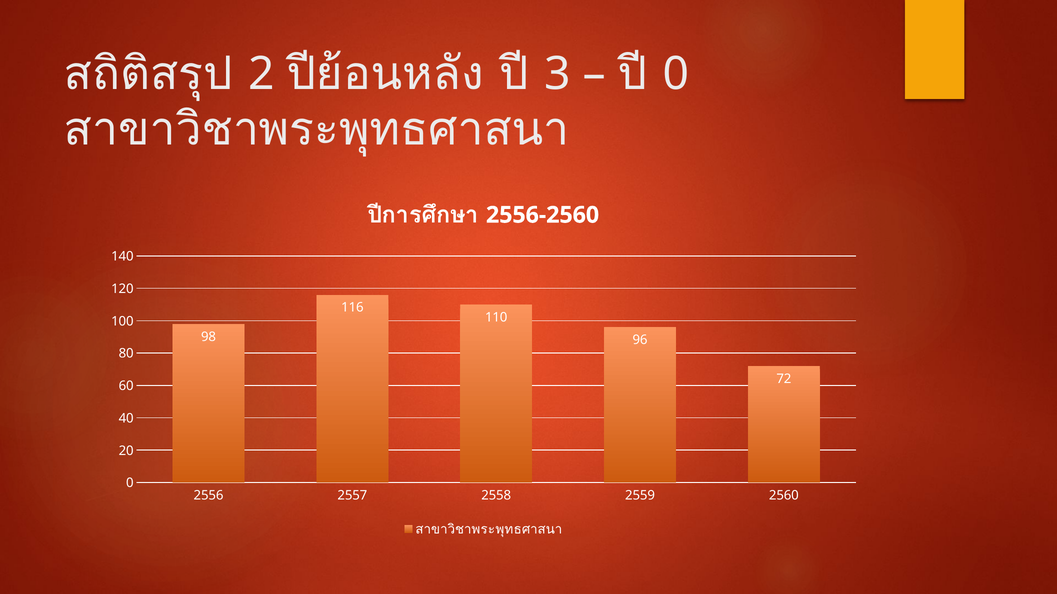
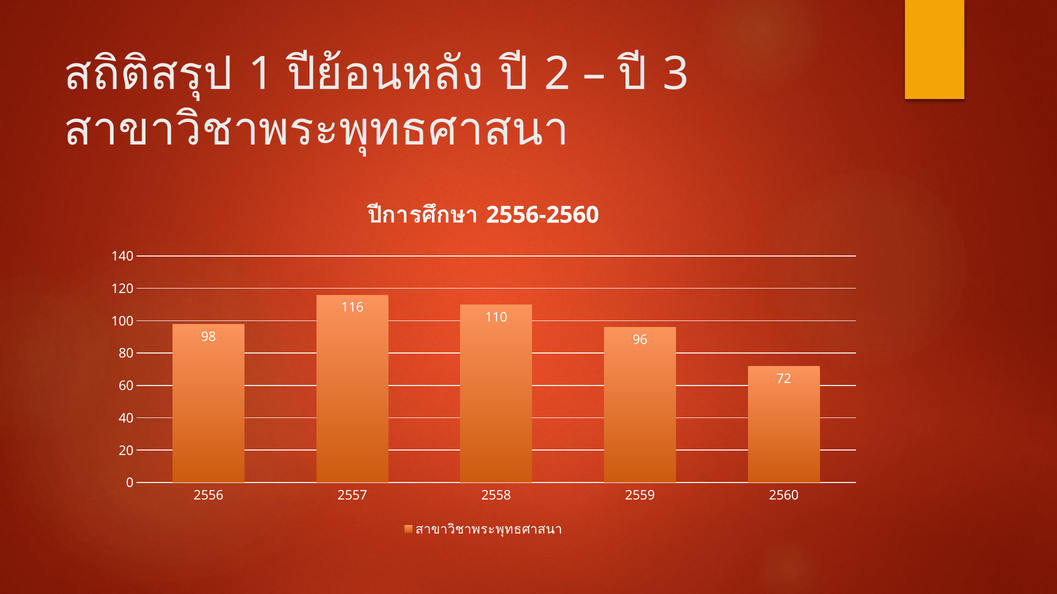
2: 2 -> 1 (261, 74)
3: 3 -> 2 (557, 74)
0: 0 -> 3 (676, 74)
